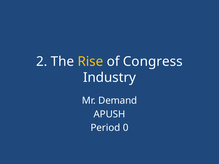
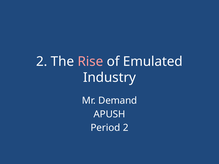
Rise colour: yellow -> pink (90, 62)
Congress: Congress -> Emulated (153, 62)
Period 0: 0 -> 2 (126, 128)
